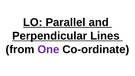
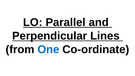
One colour: purple -> blue (48, 49)
